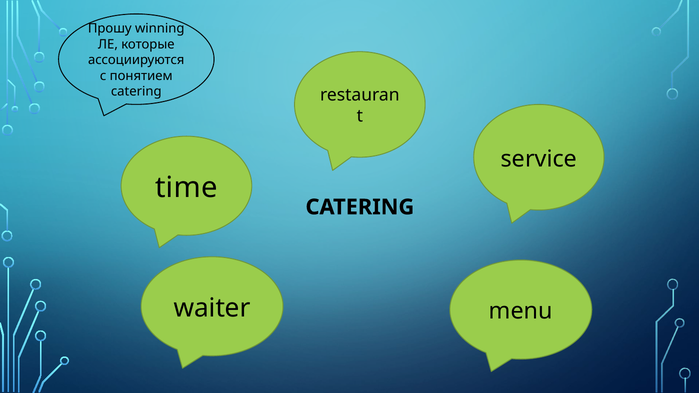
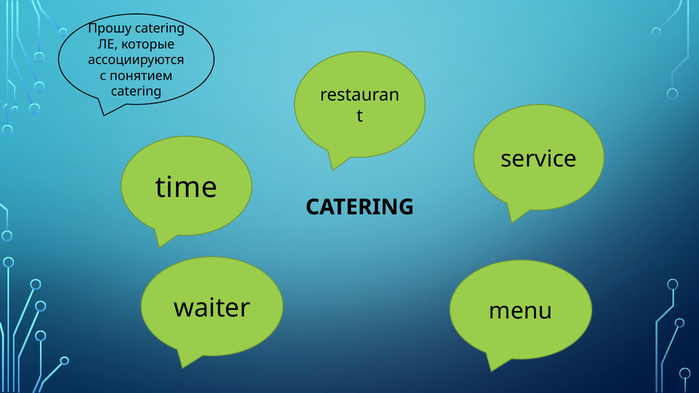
Прошу winning: winning -> catering (160, 29)
